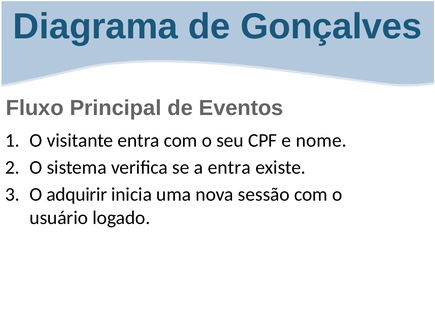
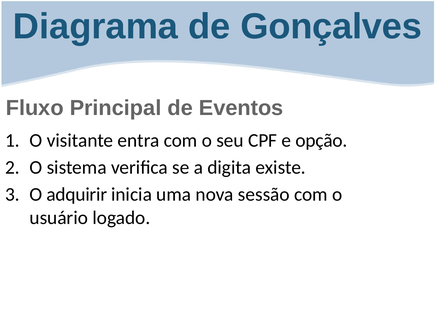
nome: nome -> opção (322, 141)
a entra: entra -> digita (229, 168)
